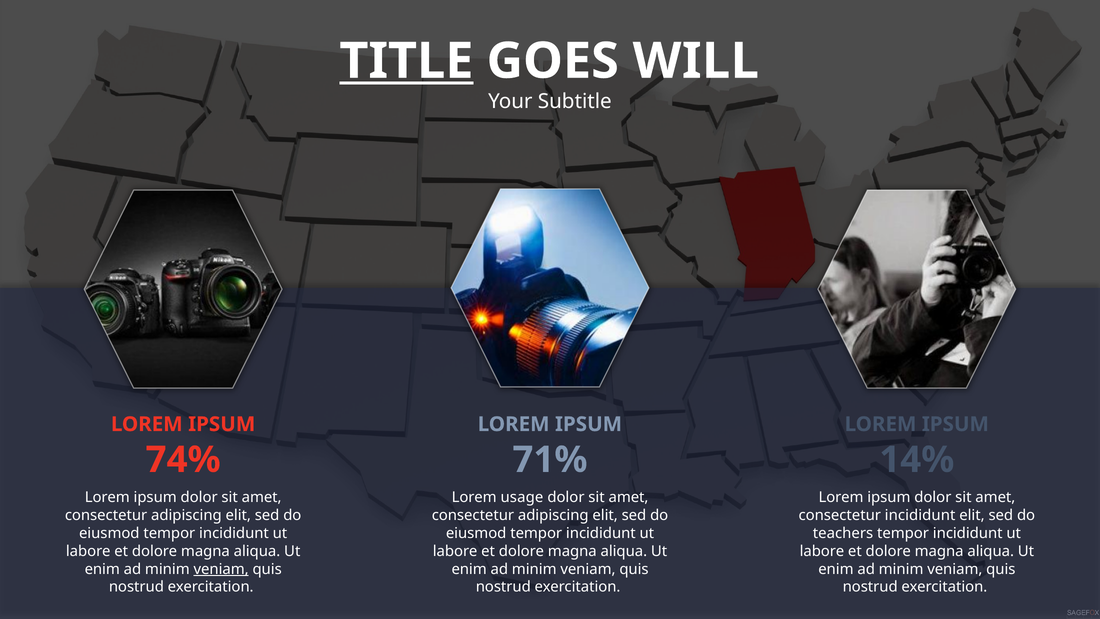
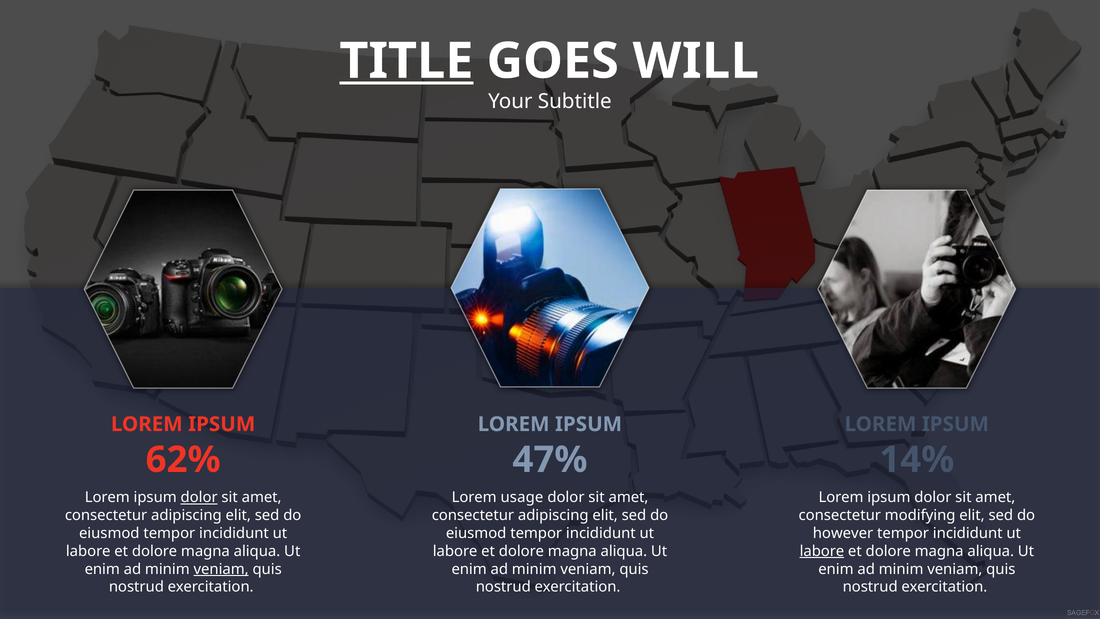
74%: 74% -> 62% (183, 460)
71%: 71% -> 47% (550, 460)
dolor underline: none -> present (199, 497)
consectetur incididunt: incididunt -> modifying (920, 515)
teachers: teachers -> however (843, 533)
labore underline: none -> present (822, 551)
